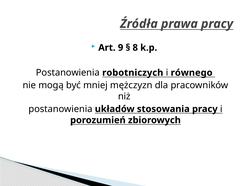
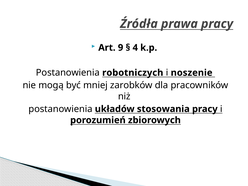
8: 8 -> 4 (135, 48)
równego: równego -> noszenie (192, 73)
mężczyzn: mężczyzn -> zarobków (131, 85)
